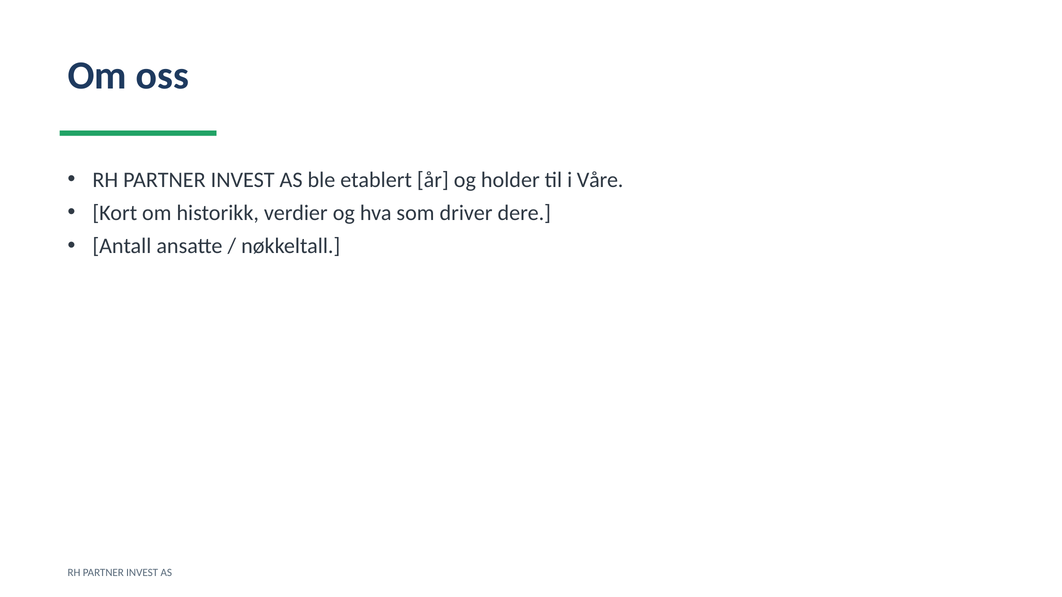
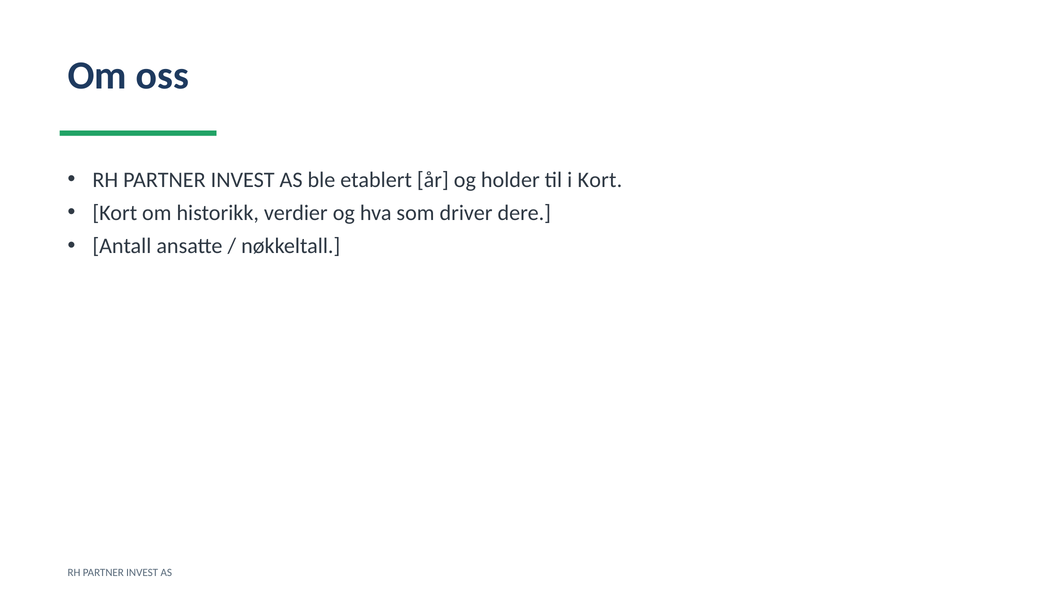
i Våre: Våre -> Kort (600, 180)
